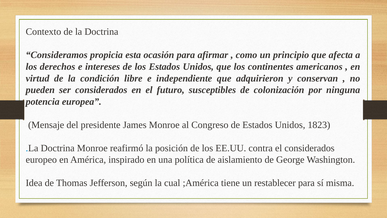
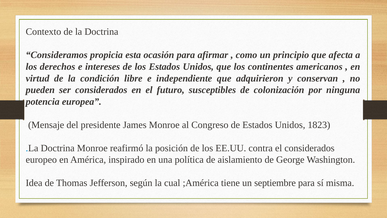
restablecer: restablecer -> septiembre (275, 183)
